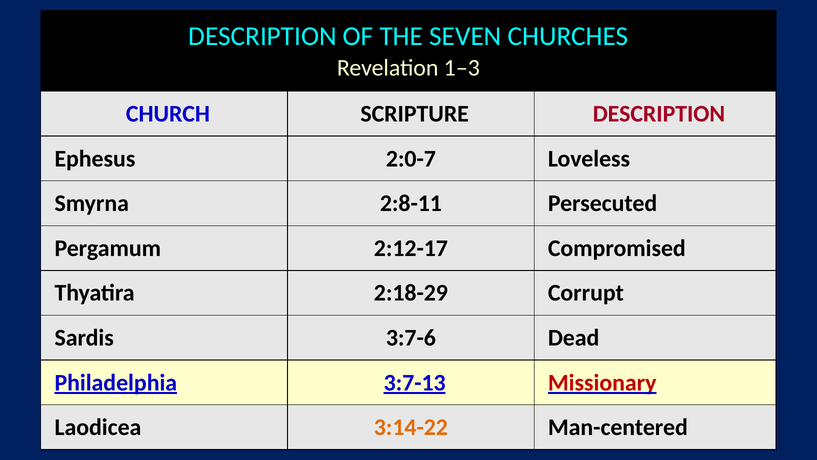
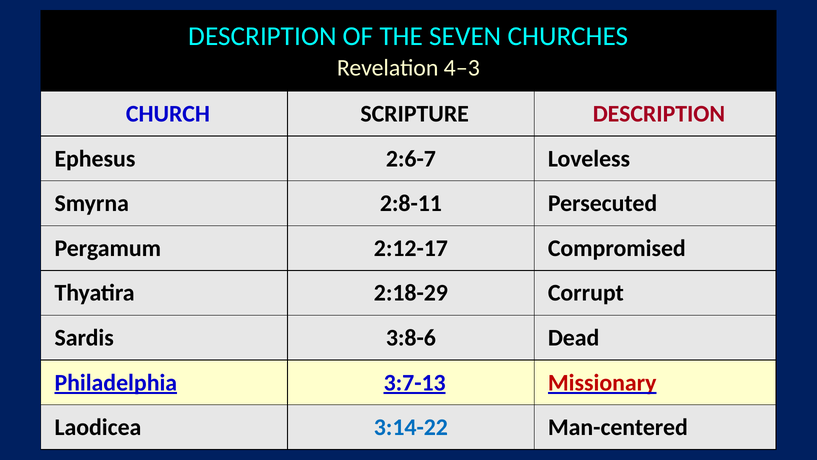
1‒3: 1‒3 -> 4‒3 (462, 68)
2:0-7: 2:0-7 -> 2:6-7 (411, 159)
3:7-6: 3:7-6 -> 3:8-6 (411, 338)
3:14-22 colour: orange -> blue (411, 427)
